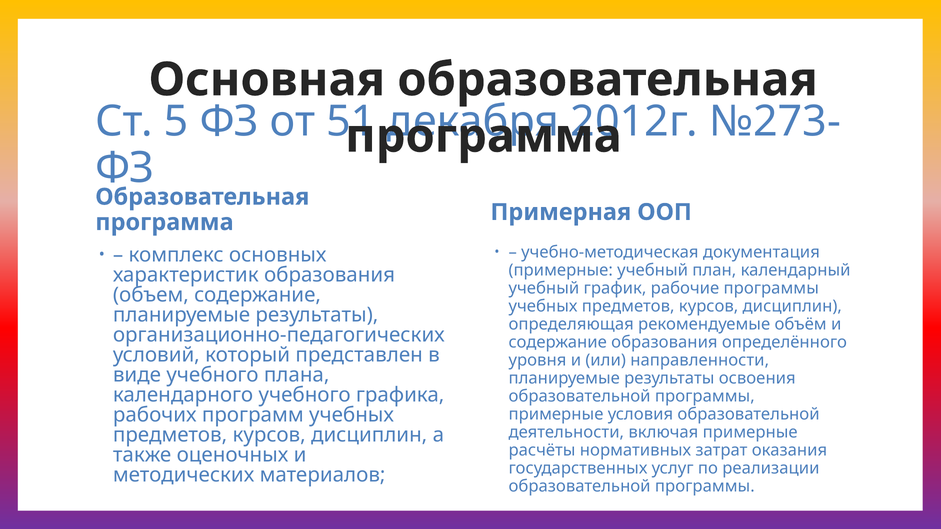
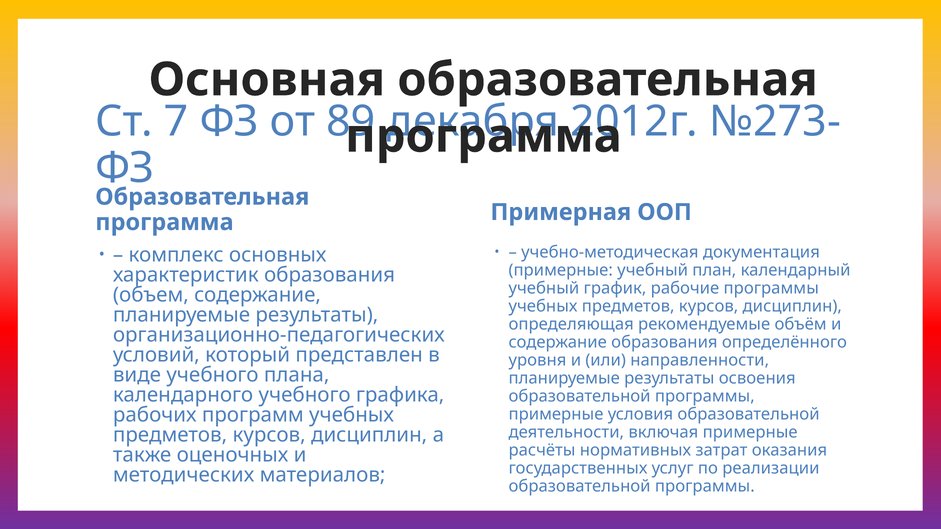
5: 5 -> 7 (176, 122)
51: 51 -> 89 (351, 122)
